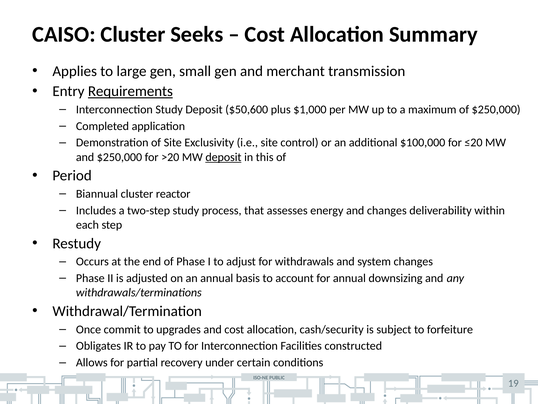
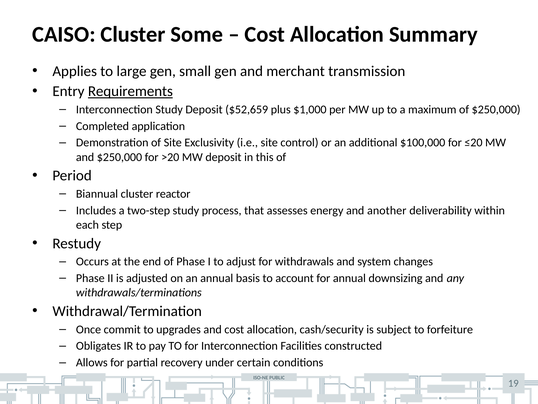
Seeks: Seeks -> Some (197, 34)
$50,600: $50,600 -> $52,659 (247, 109)
deposit underline: present -> none (223, 157)
and changes: changes -> another (387, 210)
